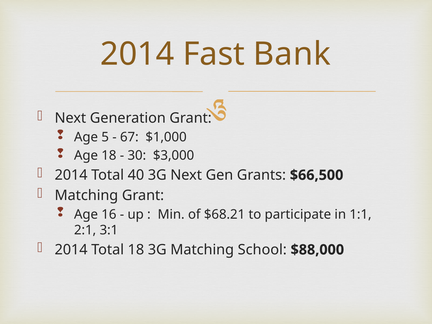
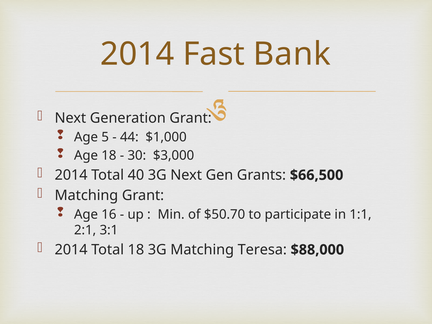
67: 67 -> 44 (129, 137)
$68.21: $68.21 -> $50.70 (225, 214)
School: School -> Teresa (262, 250)
